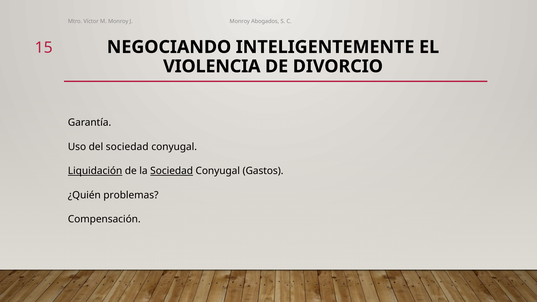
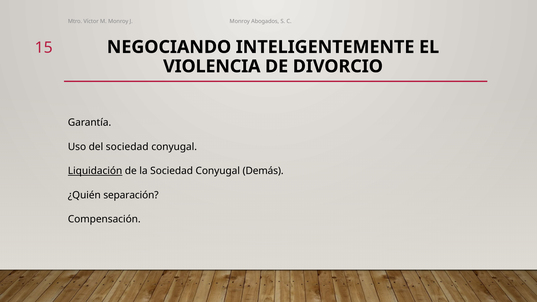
Sociedad underline: present -> none (172, 171)
Gastos: Gastos -> Demás (263, 171)
problemas: problemas -> separación (131, 195)
